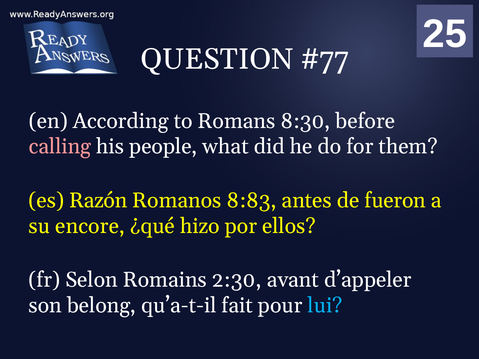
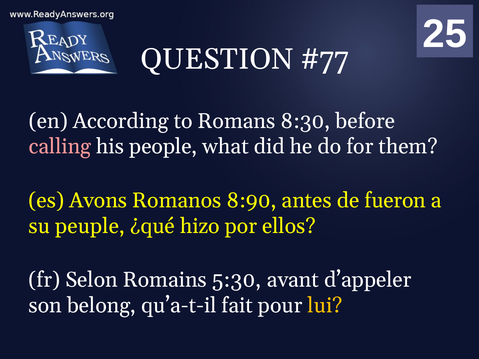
Razón: Razón -> Avons (98, 201)
8:83: 8:83 -> 8:90 (252, 201)
encore: encore -> peuple (90, 226)
2:30: 2:30 -> 5:30 (237, 280)
lui colour: light blue -> yellow (325, 306)
